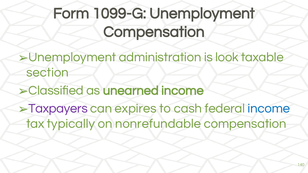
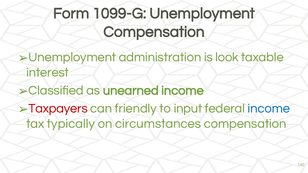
section: section -> interest (48, 73)
Taxpayers colour: purple -> red (58, 108)
expires: expires -> friendly (136, 108)
cash: cash -> input (188, 108)
nonrefundable: nonrefundable -> circumstances (158, 124)
